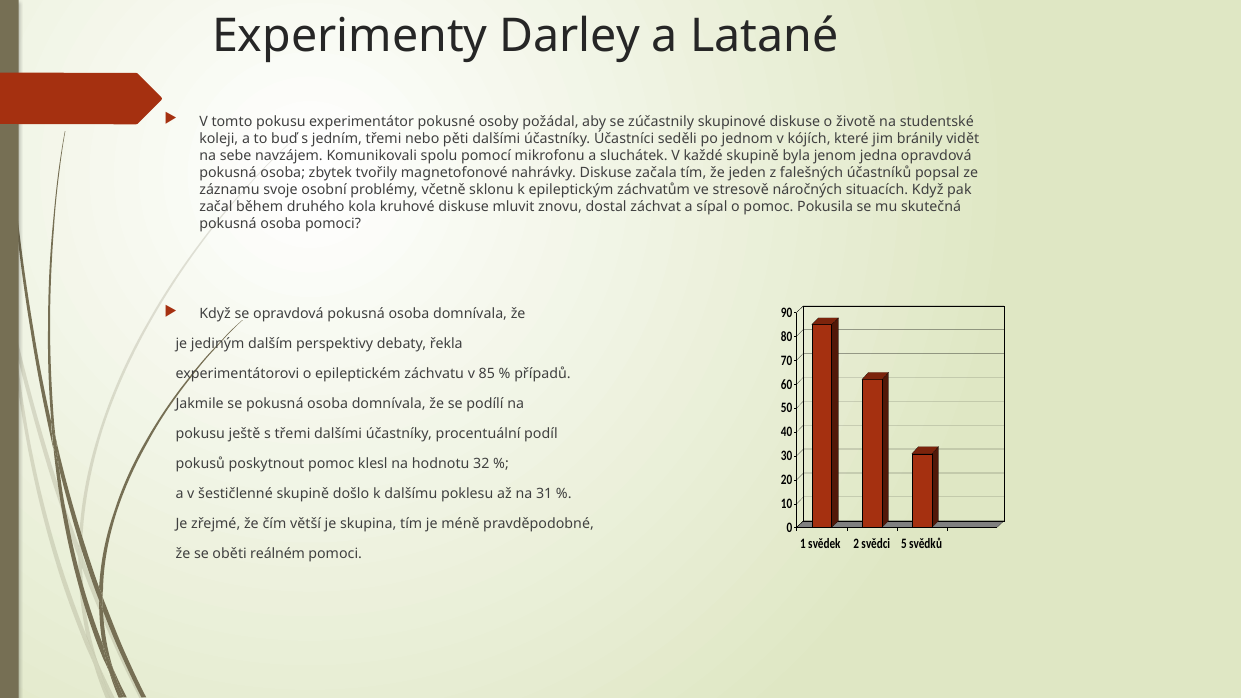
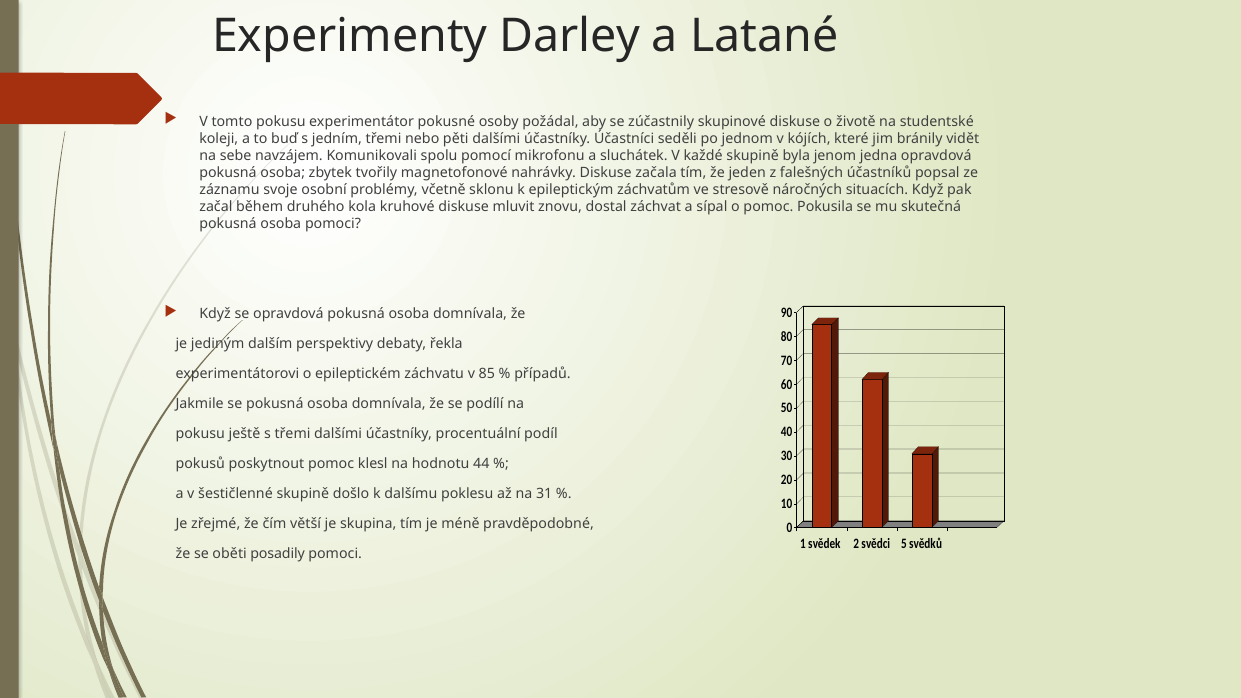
32: 32 -> 44 (481, 464)
reálném: reálném -> posadily (278, 554)
